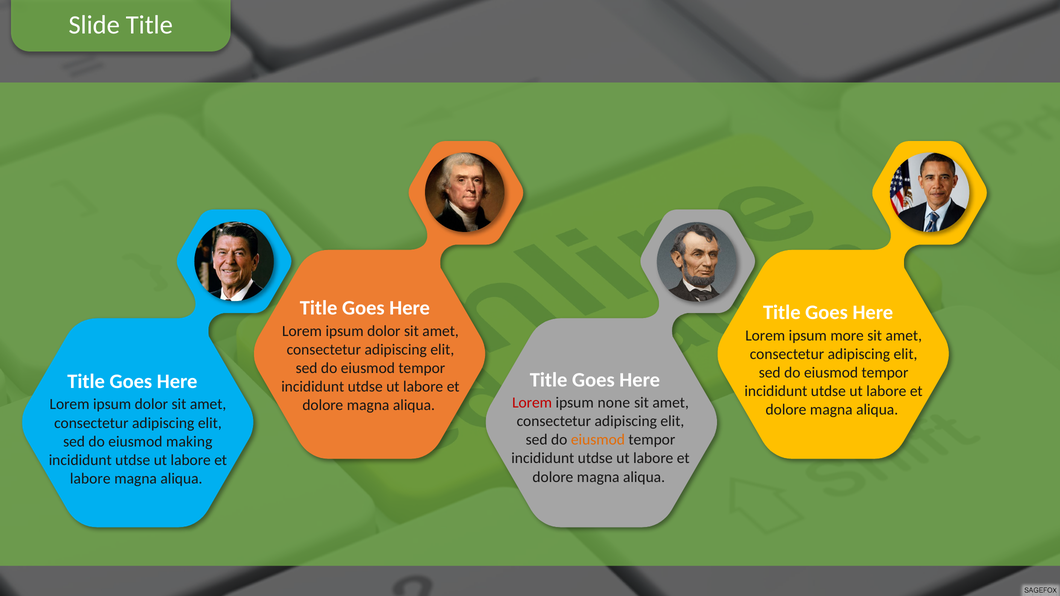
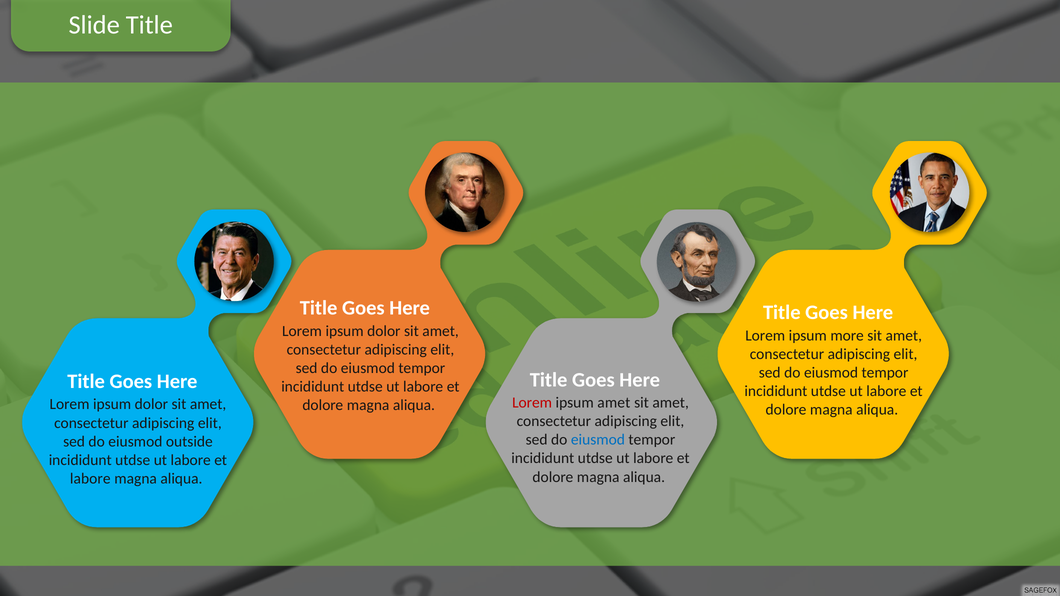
ipsum none: none -> amet (614, 403)
eiusmod colour: orange -> blue (598, 440)
making: making -> outside (189, 442)
